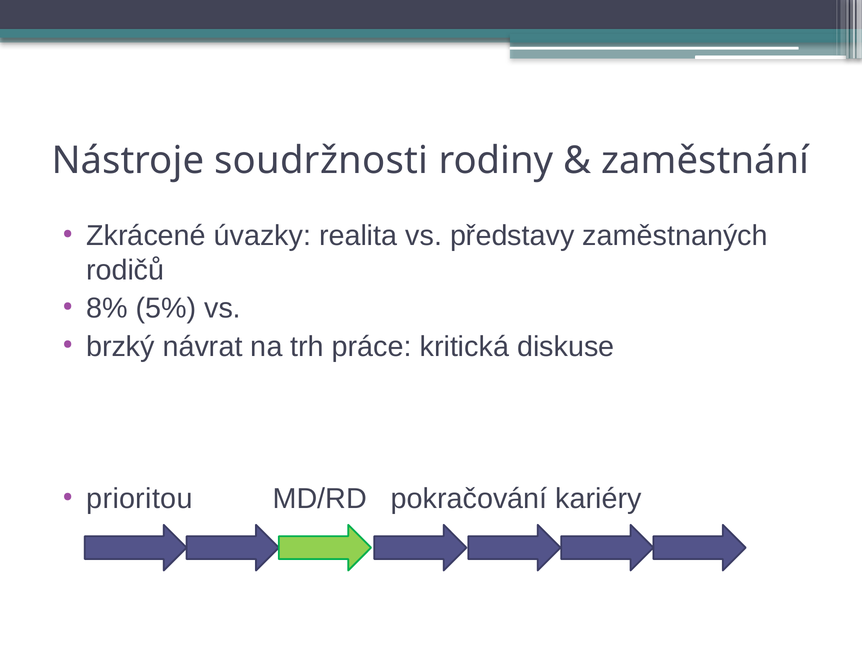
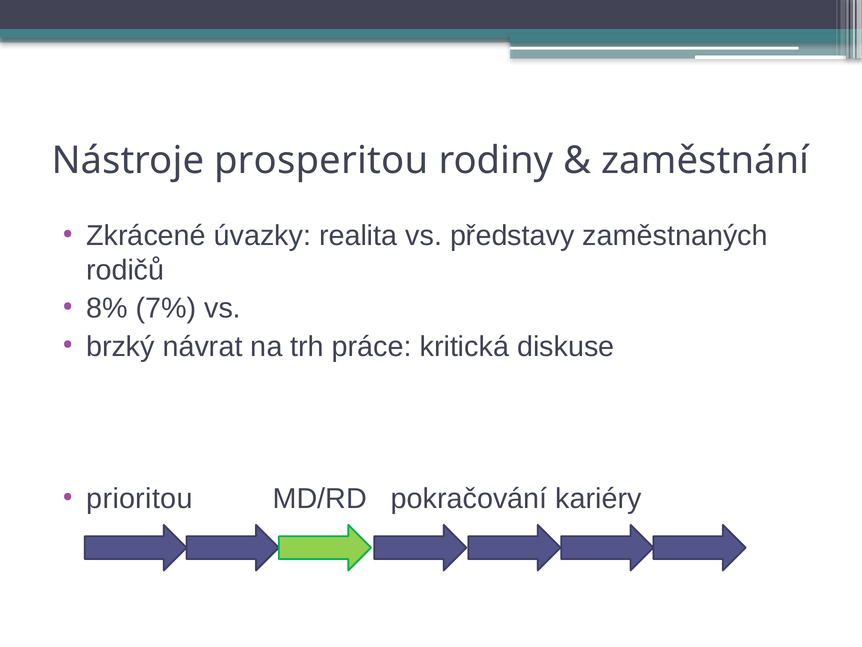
soudržnosti: soudržnosti -> prosperitou (321, 161)
5%: 5% -> 7% (166, 308)
